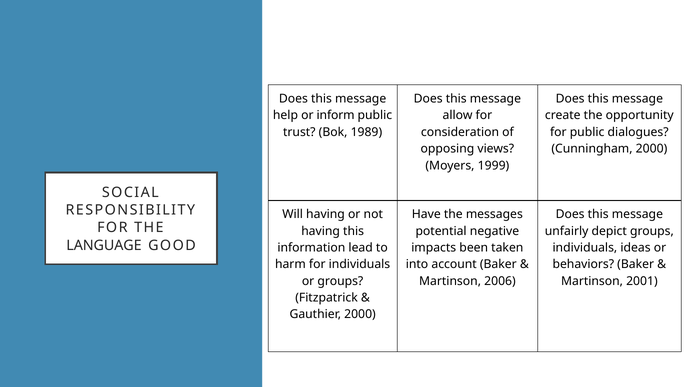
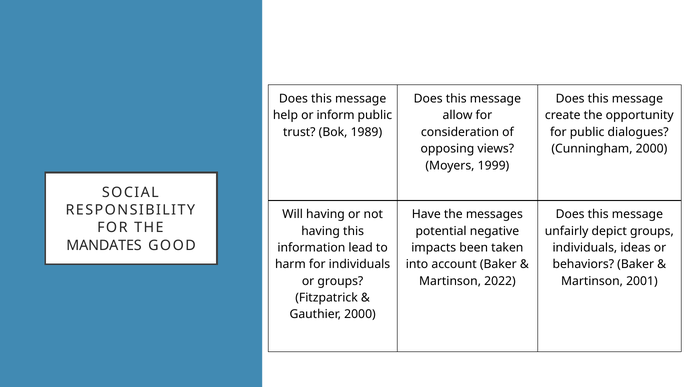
LANGUAGE: LANGUAGE -> MANDATES (104, 245)
2006: 2006 -> 2022 (500, 281)
